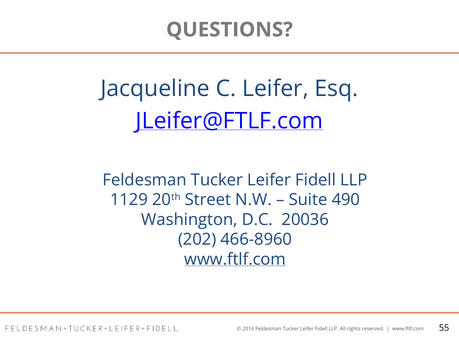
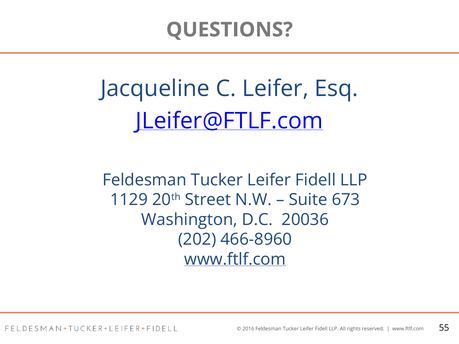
490: 490 -> 673 (346, 200)
